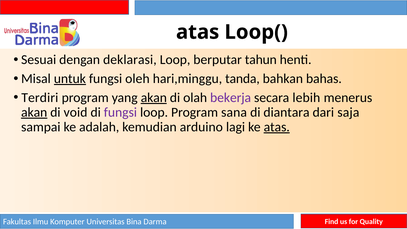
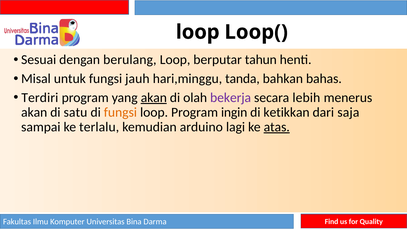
atas: atas -> loop (198, 32)
deklarasi: deklarasi -> berulang (130, 60)
untuk underline: present -> none (70, 79)
oleh: oleh -> jauh (137, 79)
akan underline: present -> none (34, 112)
void: void -> satu (75, 112)
fungsi colour: purple -> orange (120, 112)
sana: sana -> ingin (234, 112)
diantara: diantara -> ketikkan (287, 112)
adalah: adalah -> terlalu (99, 127)
